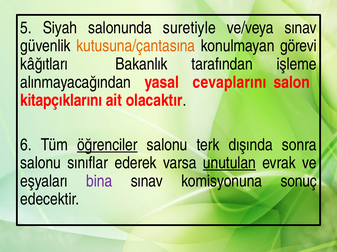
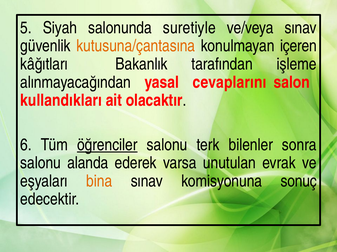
görevi: görevi -> içeren (298, 46)
kitapçıklarını: kitapçıklarını -> kullandıkları (61, 101)
dışında: dışında -> bilenler (251, 145)
sınıflar: sınıflar -> alanda (88, 163)
unutulan underline: present -> none (229, 163)
bina colour: purple -> orange (99, 182)
